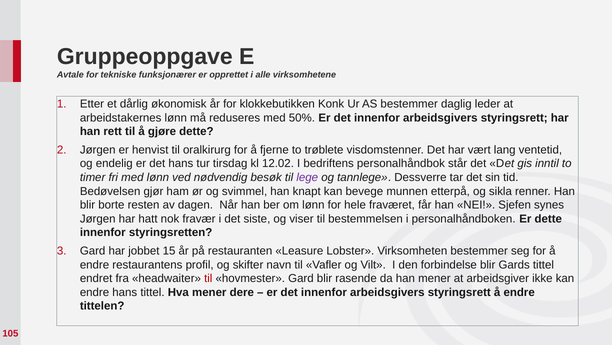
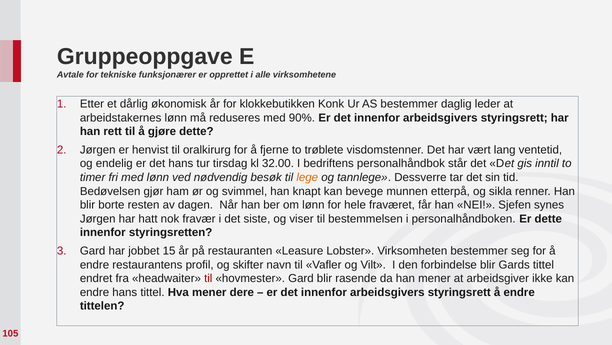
50%: 50% -> 90% (302, 118)
12.02: 12.02 -> 32.00 (278, 163)
lege colour: purple -> orange (307, 177)
